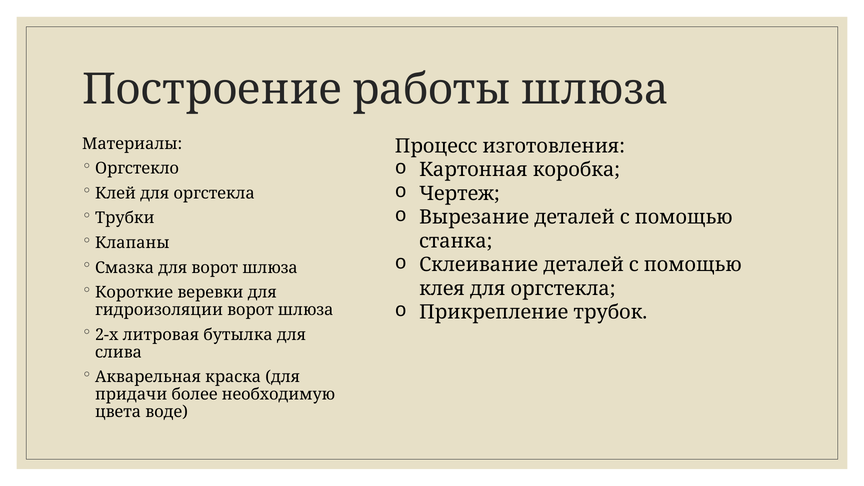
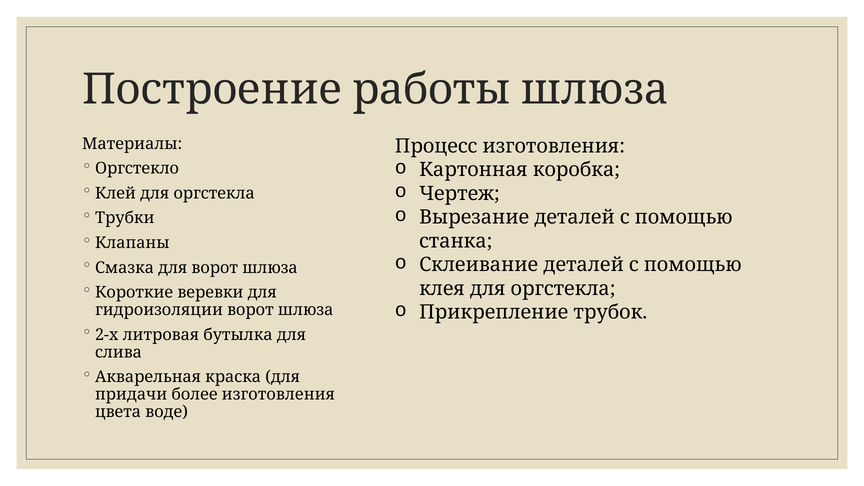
более необходимую: необходимую -> изготовления (278, 395)
